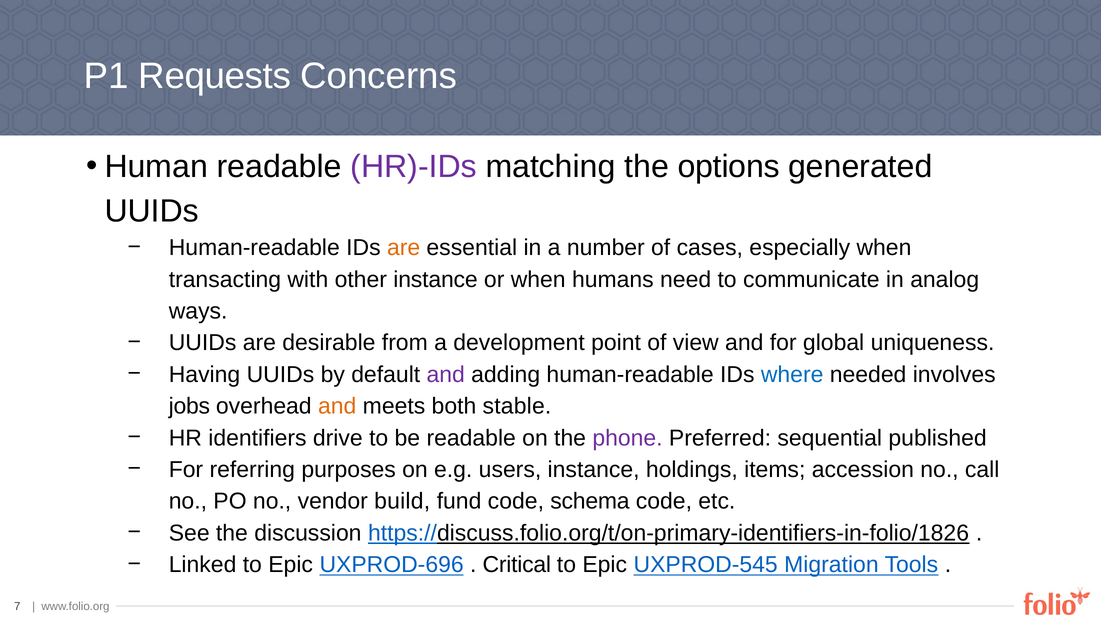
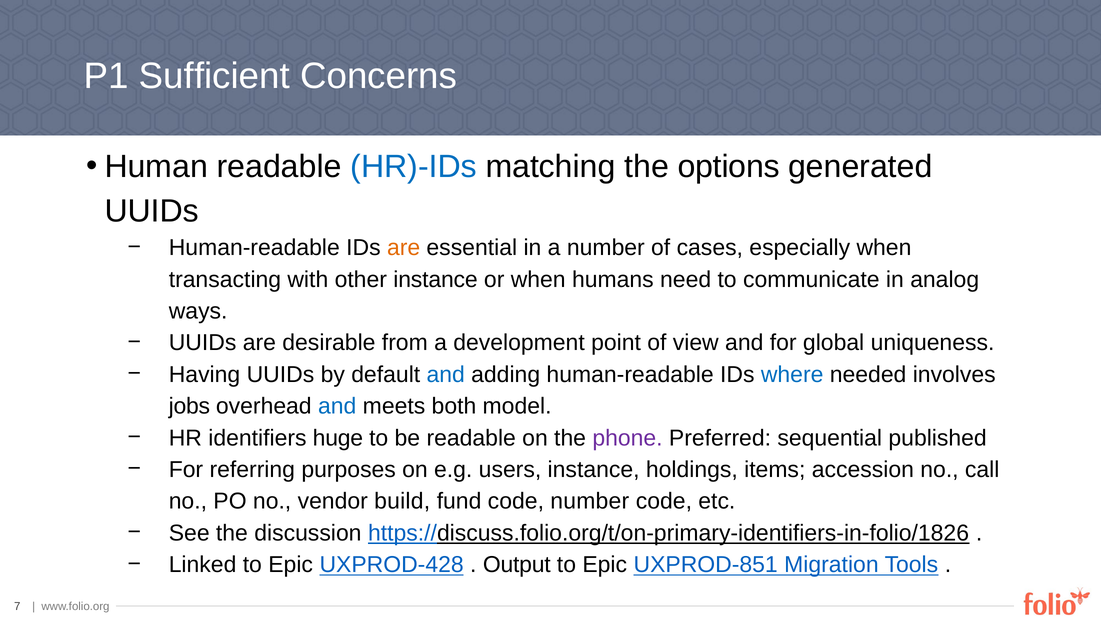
Requests: Requests -> Sufficient (214, 76)
HR)-IDs colour: purple -> blue (414, 167)
and colour: purple -> blue (446, 374)
and colour: orange -> blue (337, 406)
stable: stable -> model (517, 406)
drive: drive -> huge (338, 438)
code schema: schema -> number (590, 501)
UXPROD-696: UXPROD-696 -> UXPROD-428 (392, 564)
Critical: Critical -> Output (517, 564)
UXPROD-545: UXPROD-545 -> UXPROD-851 (706, 564)
